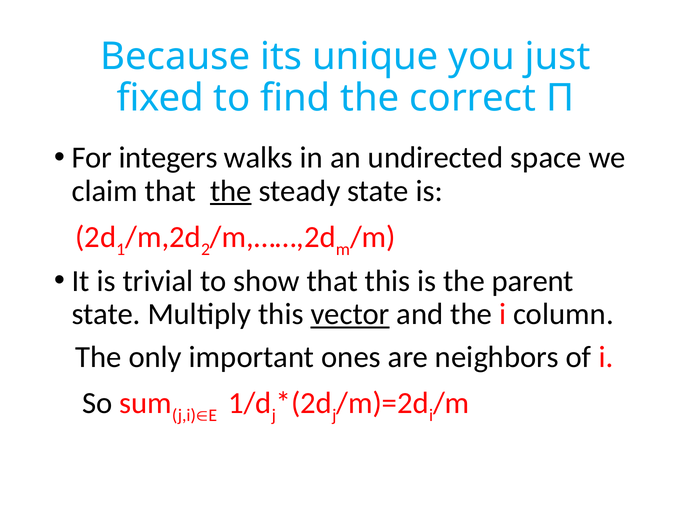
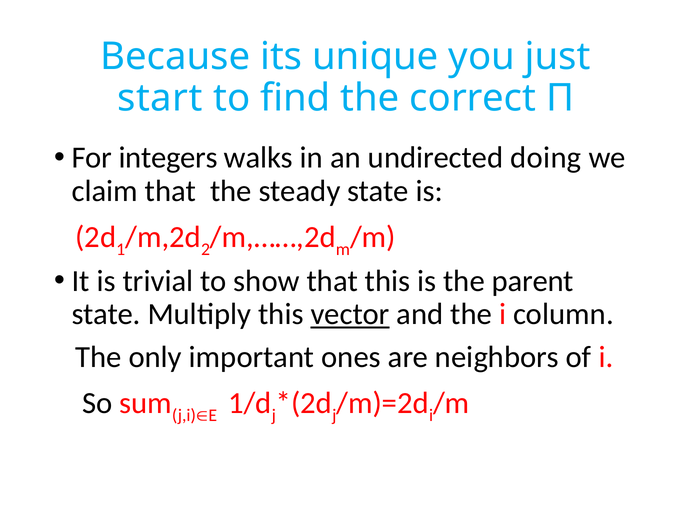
fixed: fixed -> start (160, 98)
space: space -> doing (546, 158)
the underline: present -> none (231, 191)
